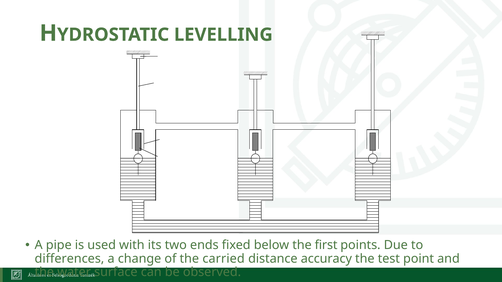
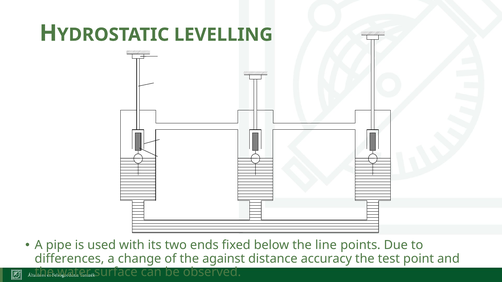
first: first -> line (326, 245)
carried: carried -> against (224, 259)
